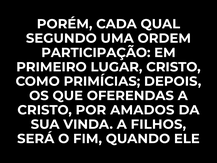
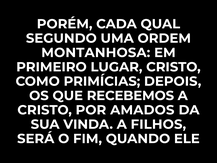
PARTICIPAÇÃO: PARTICIPAÇÃO -> MONTANHOSA (96, 53)
OFERENDAS: OFERENDAS -> RECEBEMOS (130, 96)
